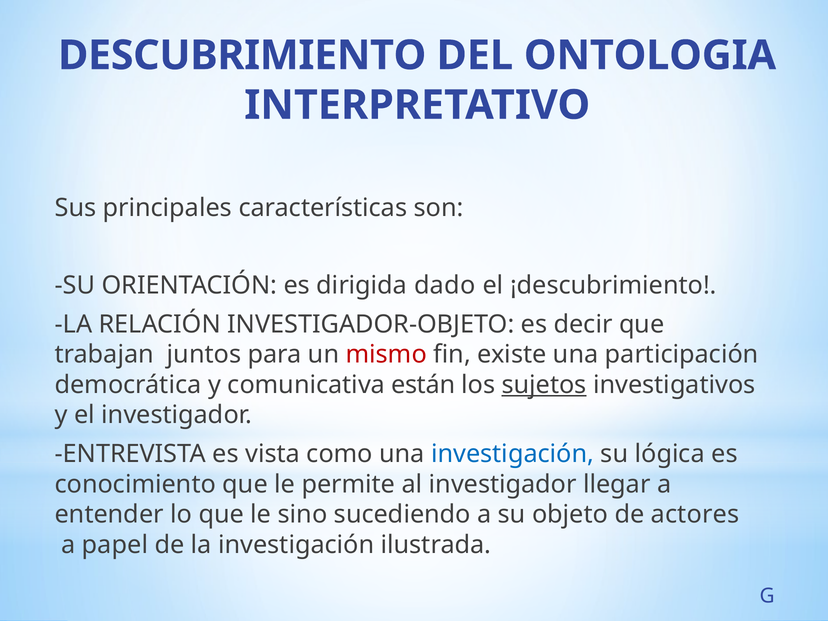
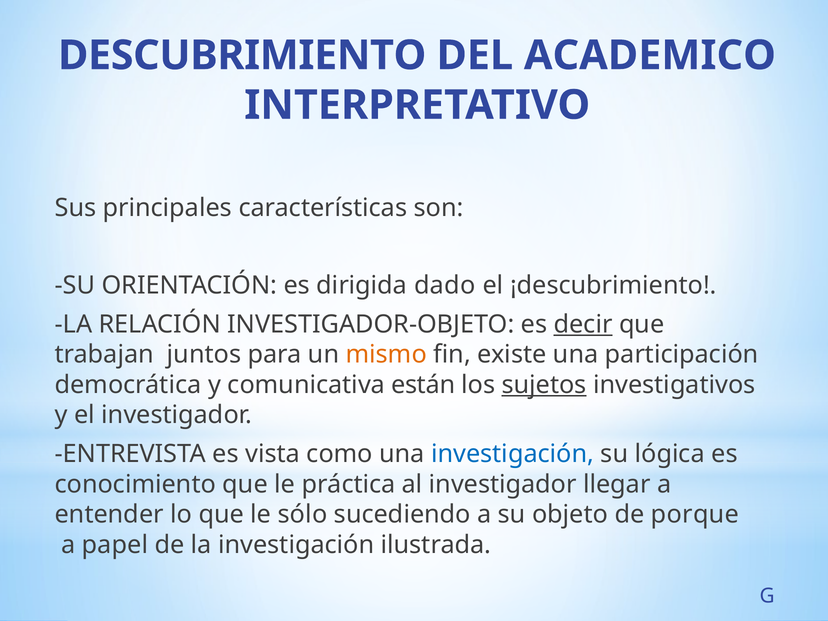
ONTOLOGIA: ONTOLOGIA -> ACADEMICO (650, 55)
decir underline: none -> present (583, 324)
mismo colour: red -> orange (386, 354)
permite: permite -> práctica (348, 484)
sino: sino -> sólo (303, 515)
actores: actores -> porque (695, 515)
